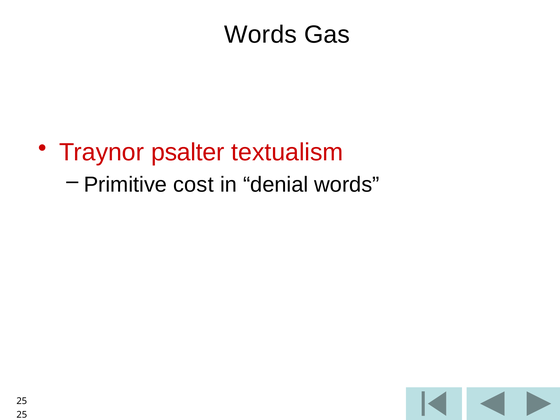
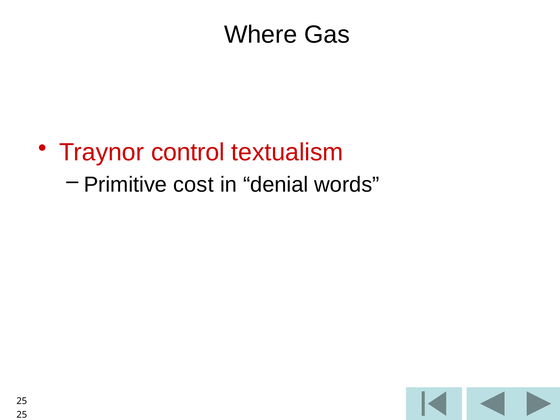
Words: Words -> Where (261, 35)
psalter: psalter -> control (188, 152)
